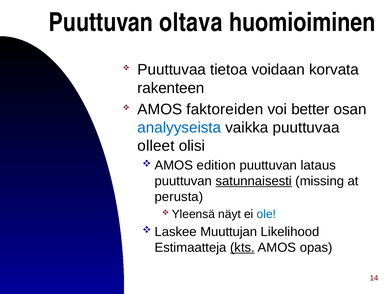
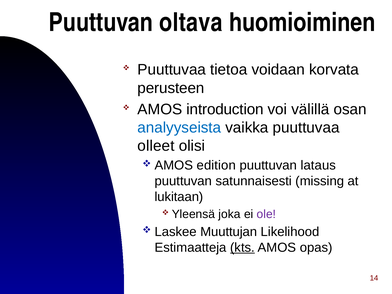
rakenteen: rakenteen -> perusteen (171, 88)
faktoreiden: faktoreiden -> introduction (225, 109)
better: better -> välillä (310, 109)
satunnaisesti underline: present -> none (254, 181)
perusta: perusta -> lukitaan (179, 197)
näyt: näyt -> joka (229, 214)
ole colour: blue -> purple (266, 214)
